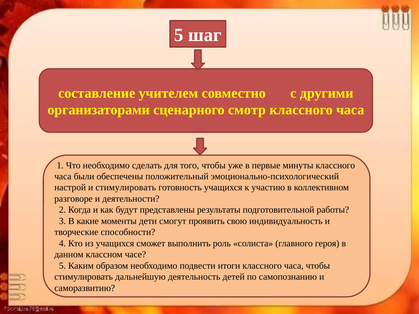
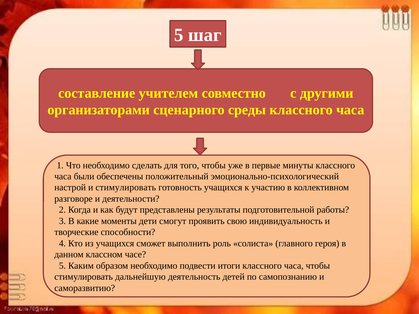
смотр: смотр -> среды (247, 110)
